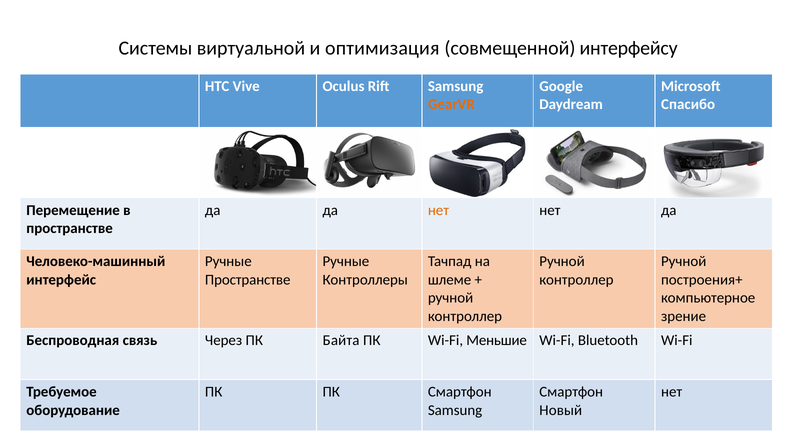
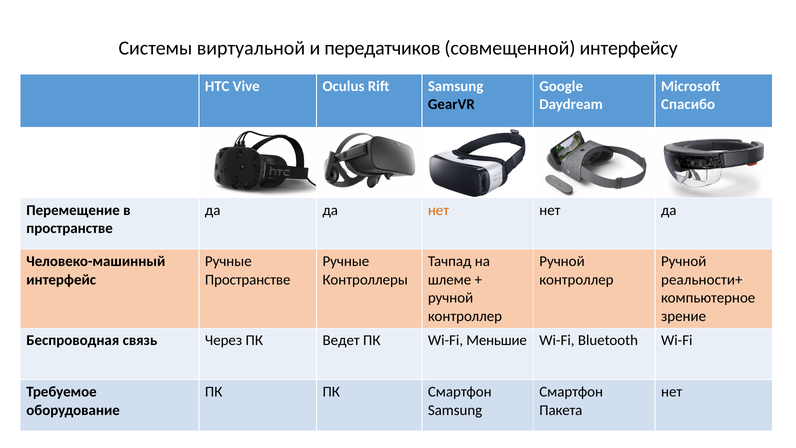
оптимизация: оптимизация -> передатчиков (382, 48)
GearVR colour: orange -> black (451, 104)
построения+: построения+ -> реальности+ (702, 280)
Байта: Байта -> Ведет (341, 340)
Новый: Новый -> Пакета (561, 410)
